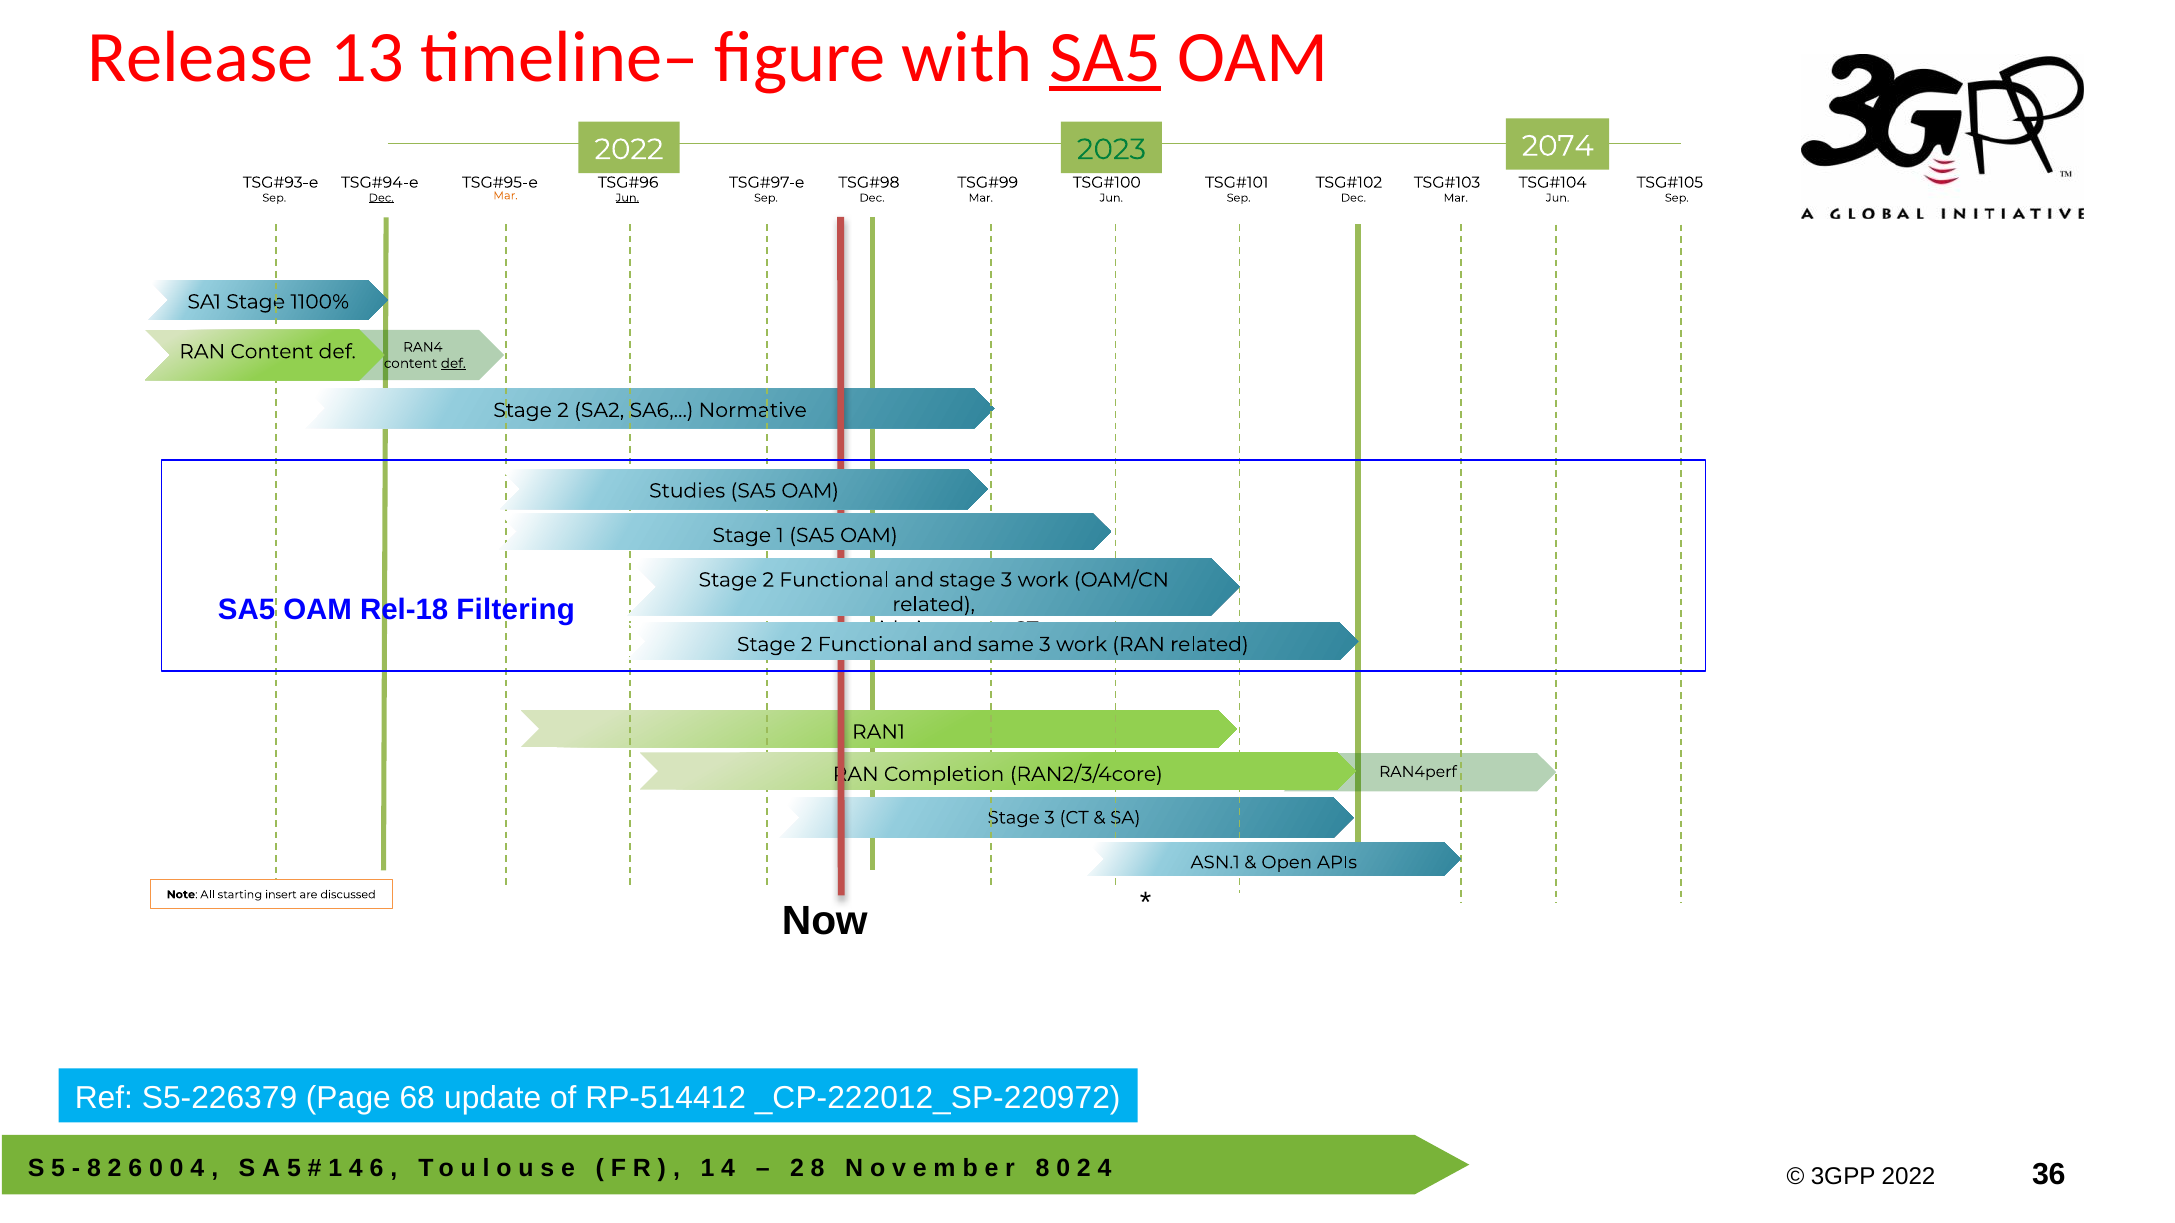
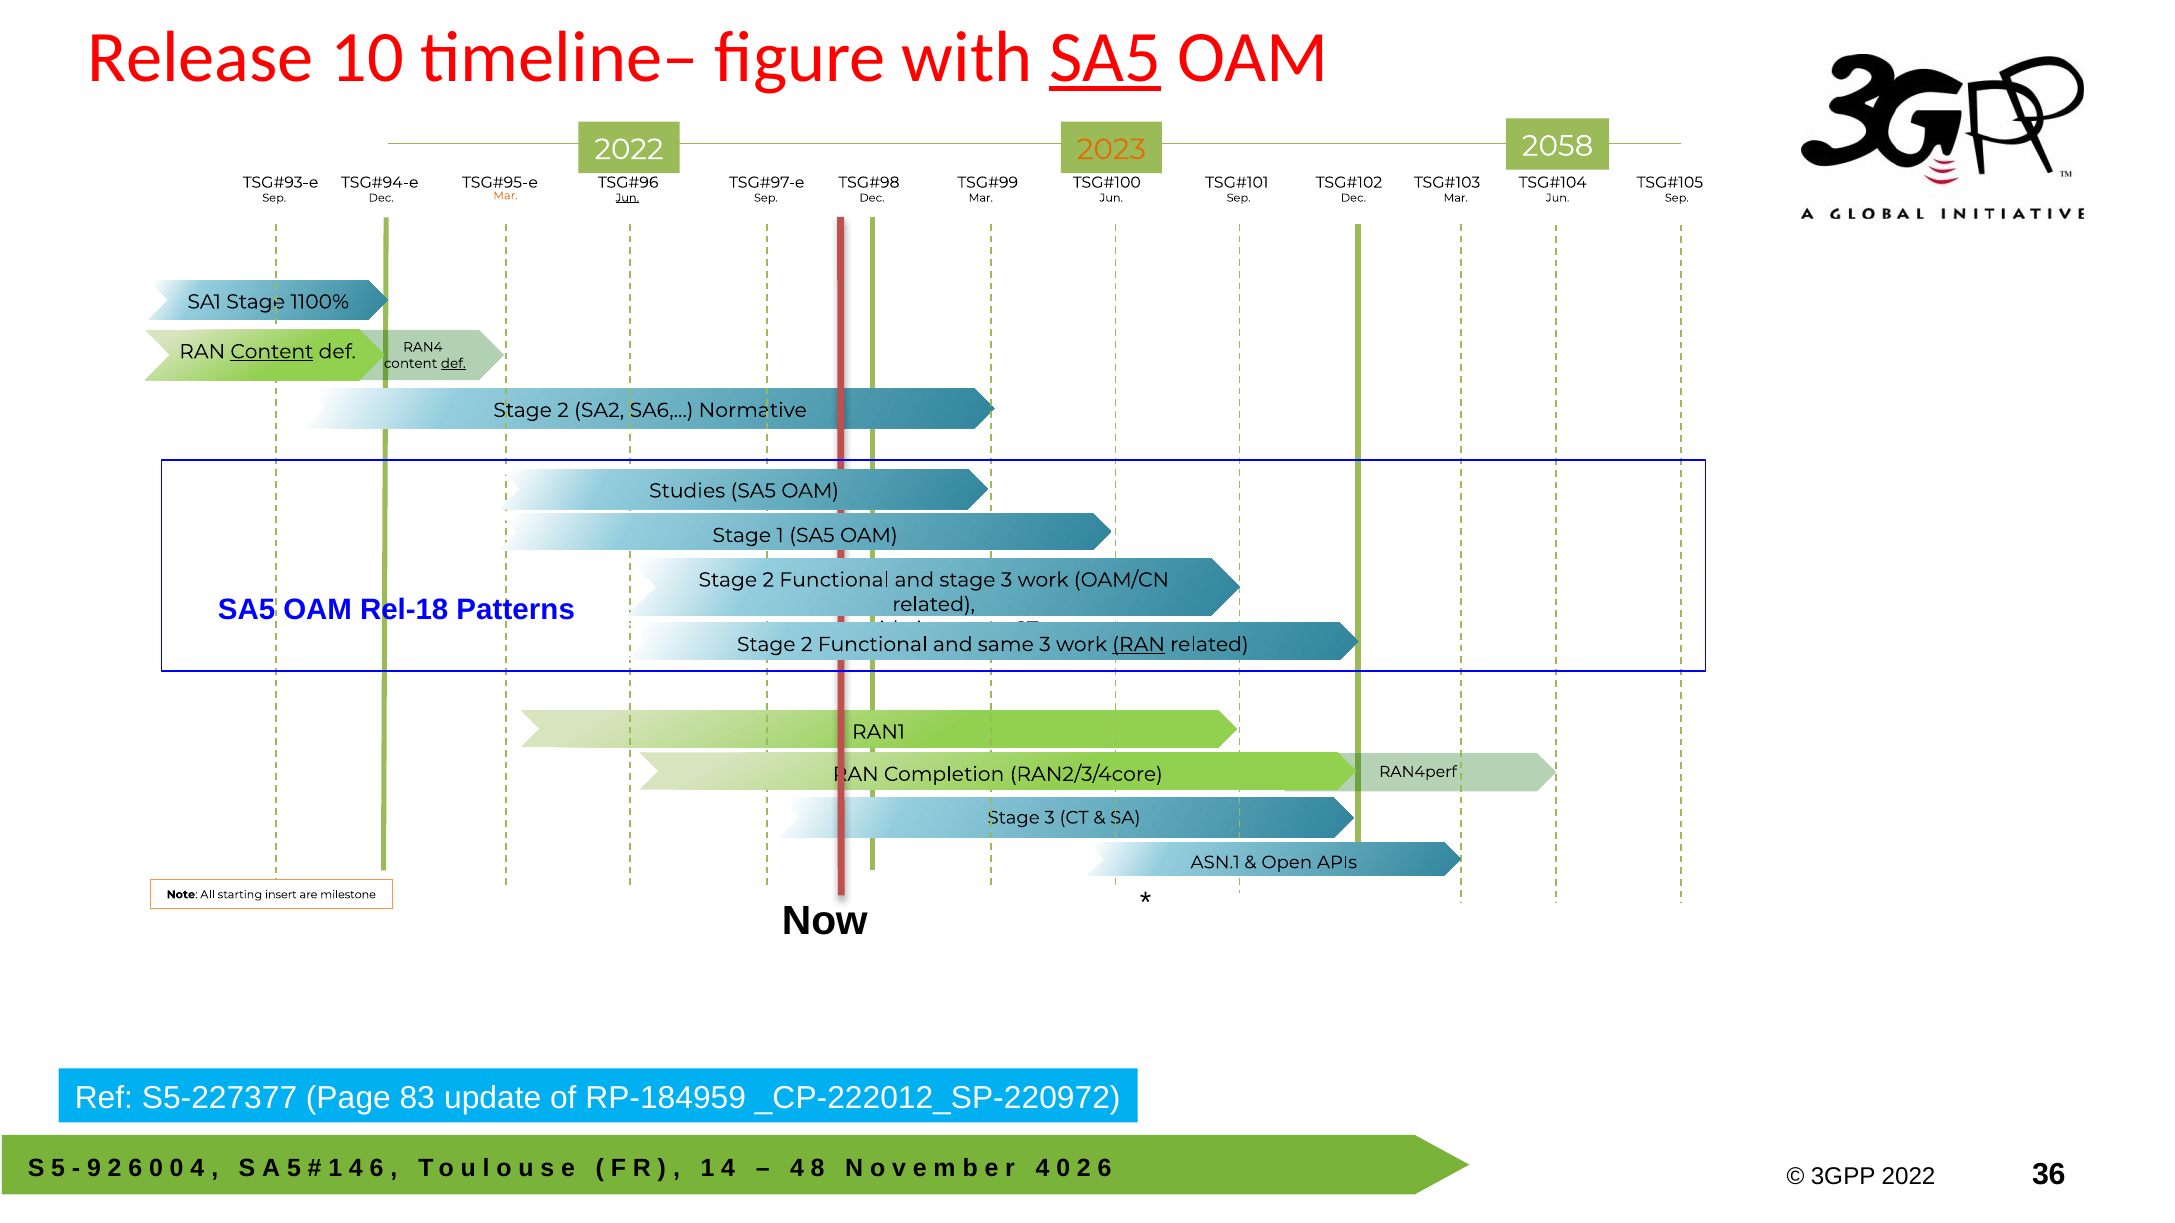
13: 13 -> 10 (367, 57)
2074: 2074 -> 2058 (1558, 146)
2023 colour: green -> orange (1112, 149)
Dec underline: present -> none (381, 198)
Content underline: none -> present (272, 352)
Filtering: Filtering -> Patterns (516, 610)
RAN underline: none -> present (1139, 645)
discussed: discussed -> milestone (348, 895)
S5-226379: S5-226379 -> S5-227377 (220, 1098)
68: 68 -> 83 (417, 1098)
RP-514412: RP-514412 -> RP-184959 (666, 1098)
8: 8 -> 9 (94, 1168)
2: 2 -> 4 (797, 1168)
8: 8 -> 4 (1043, 1168)
4: 4 -> 6 (1104, 1168)
